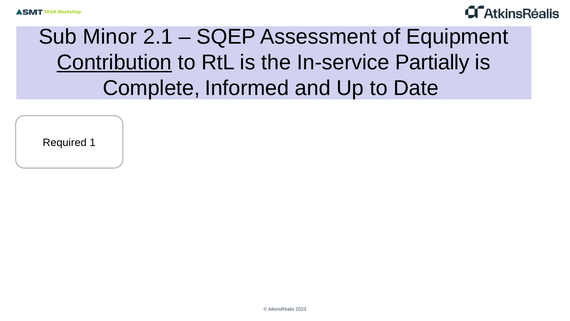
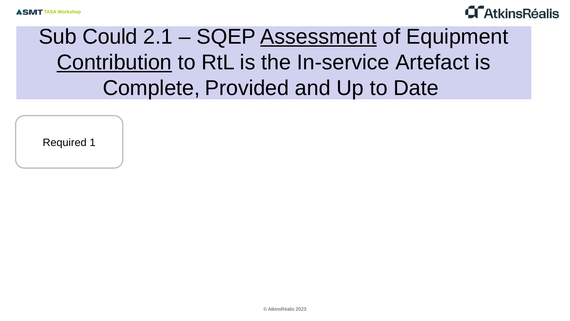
Minor: Minor -> Could (110, 37)
Assessment underline: none -> present (318, 37)
Partially: Partially -> Artefact (432, 62)
Informed: Informed -> Provided (247, 88)
